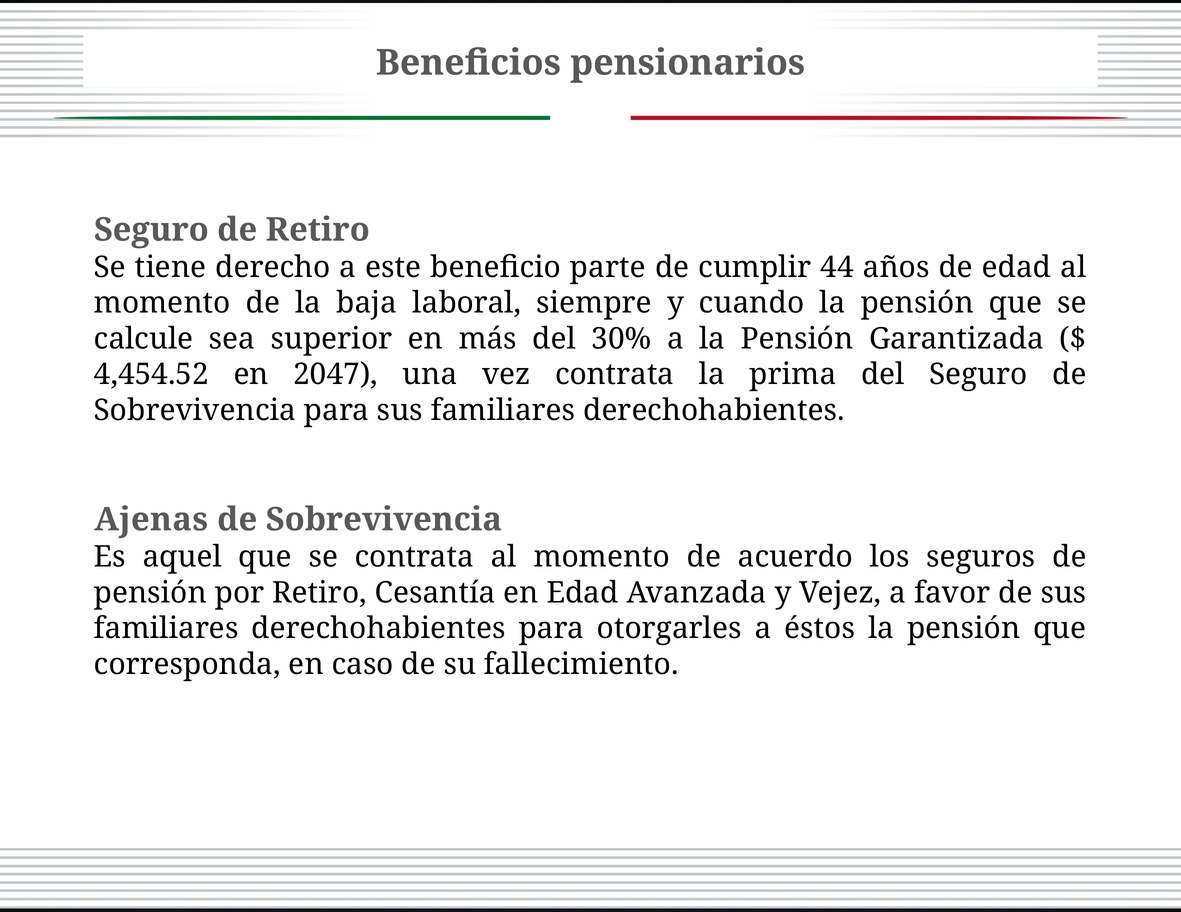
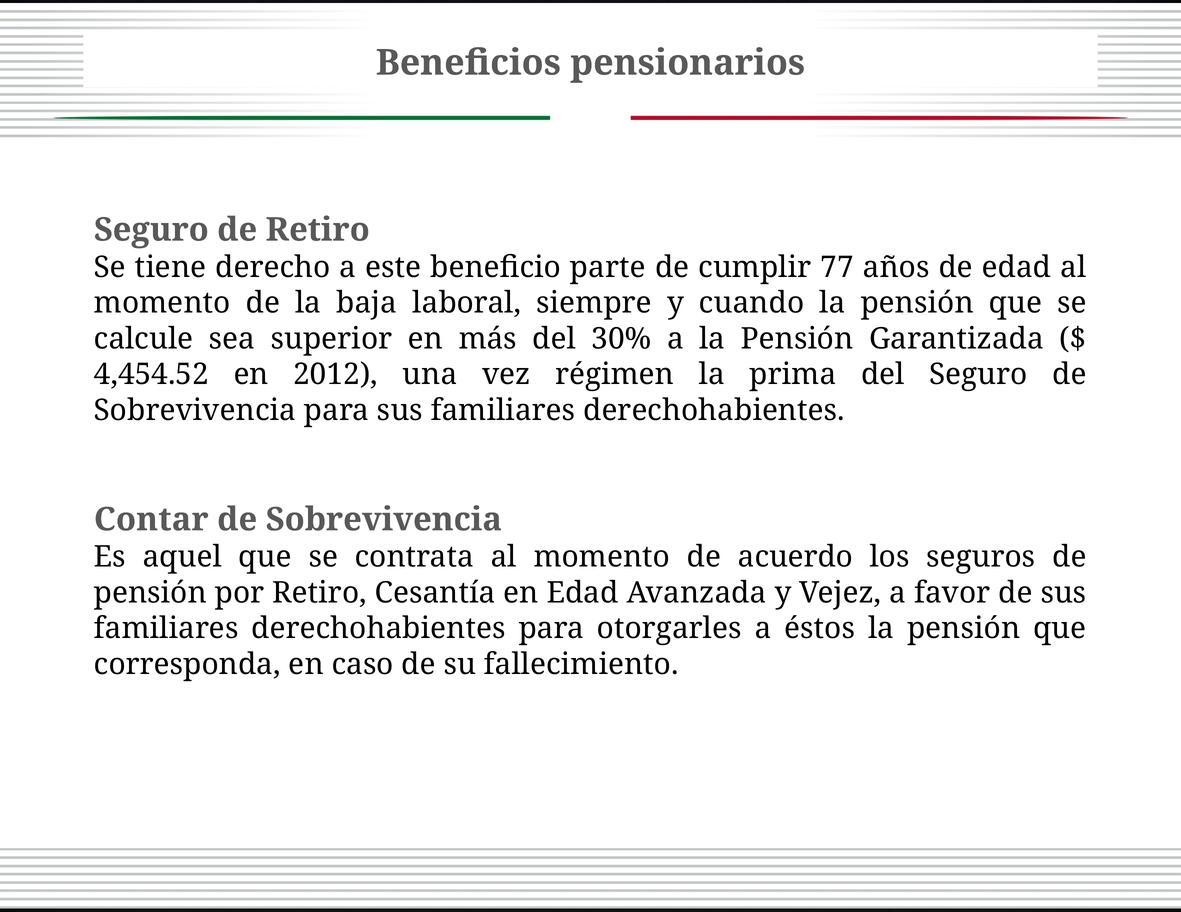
44: 44 -> 77 (837, 267)
2047: 2047 -> 2012 (336, 375)
vez contrata: contrata -> régimen (615, 375)
Ajenas: Ajenas -> Contar (151, 520)
